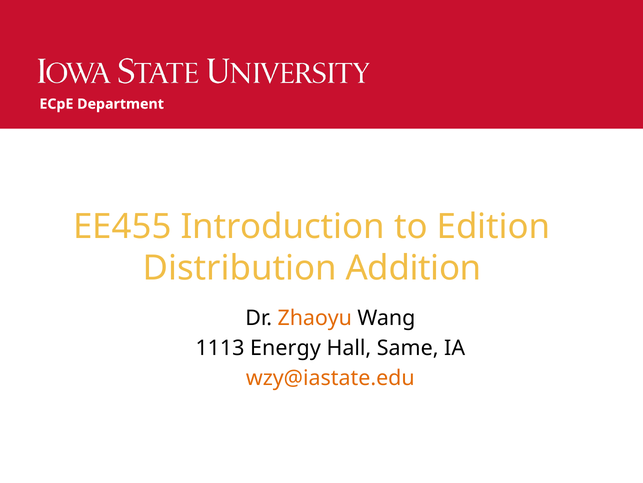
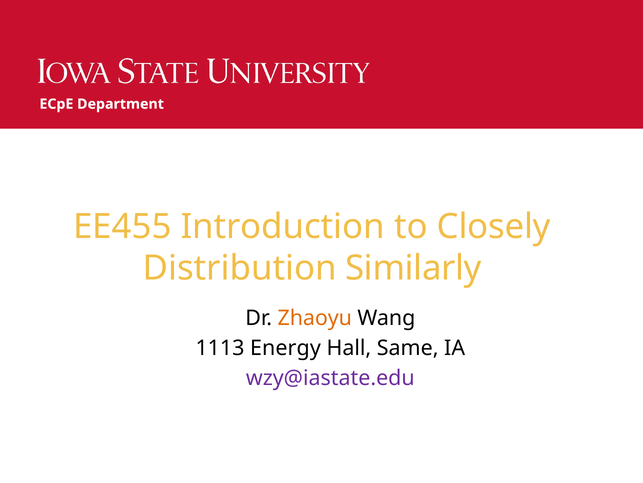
Edition: Edition -> Closely (494, 226)
Addition: Addition -> Similarly (413, 268)
wzy@iastate.edu colour: orange -> purple (330, 378)
